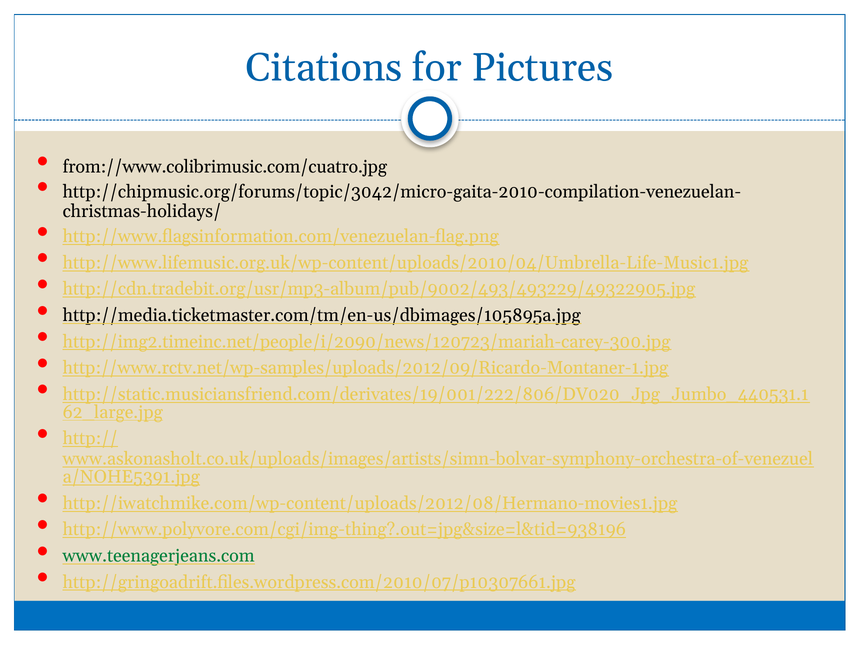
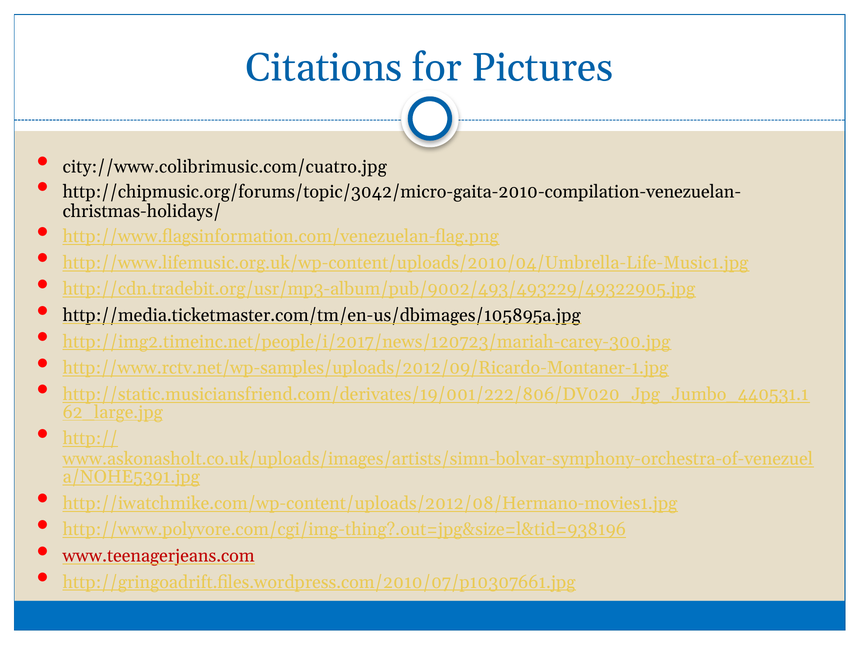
from://www.colibrimusic.com/cuatro.jpg: from://www.colibrimusic.com/cuatro.jpg -> city://www.colibrimusic.com/cuatro.jpg (225, 167)
http://img2.timeinc.net/people/i/2090/news/120723/mariah-carey-300.jpg: http://img2.timeinc.net/people/i/2090/news/120723/mariah-carey-300.jpg -> http://img2.timeinc.net/people/i/2017/news/120723/mariah-carey-300.jpg (366, 342)
www.teenagerjeans.com colour: green -> red (159, 556)
